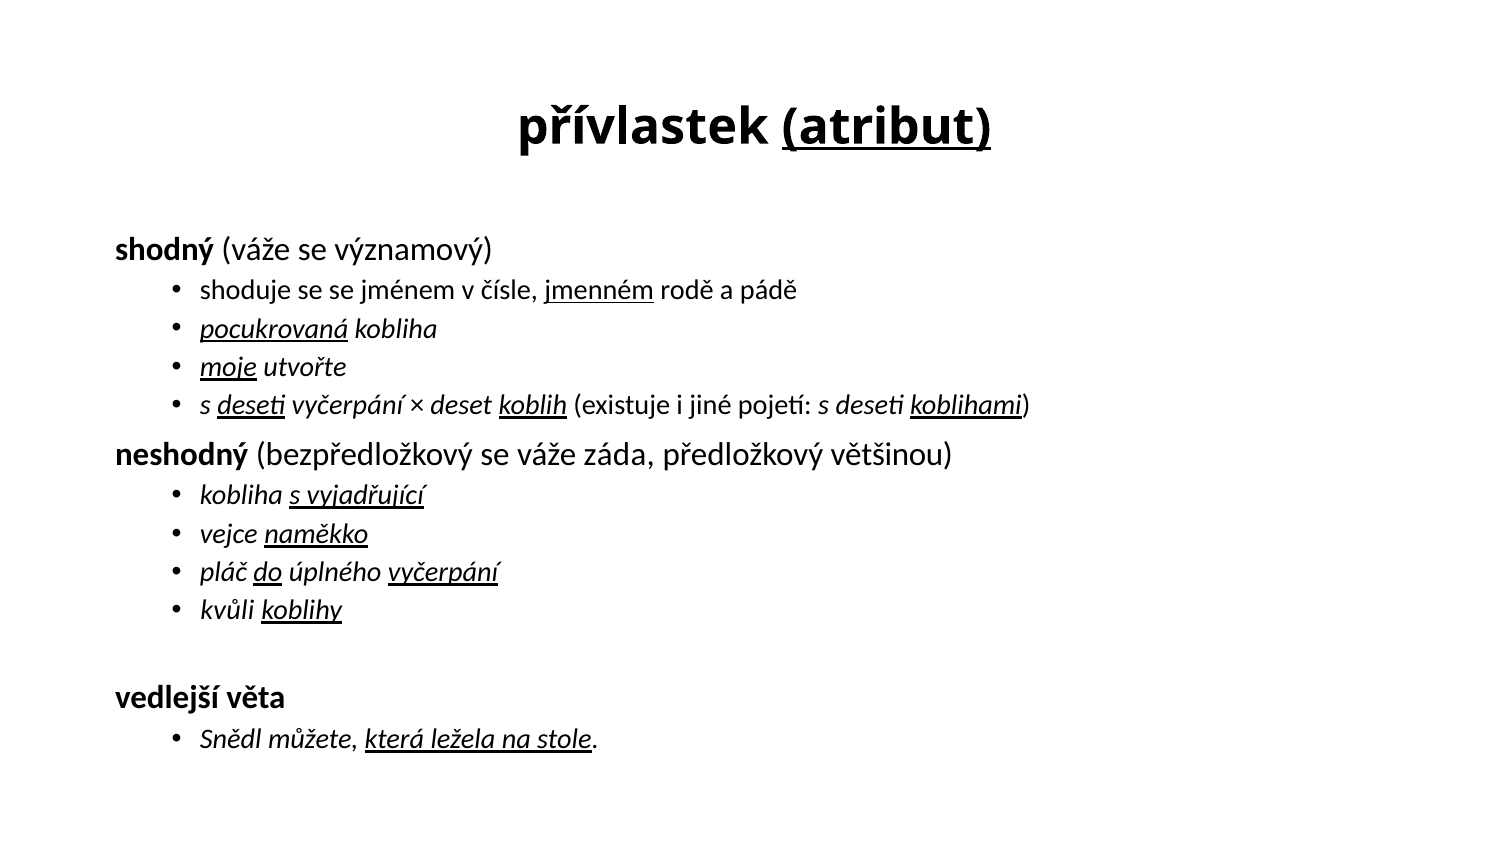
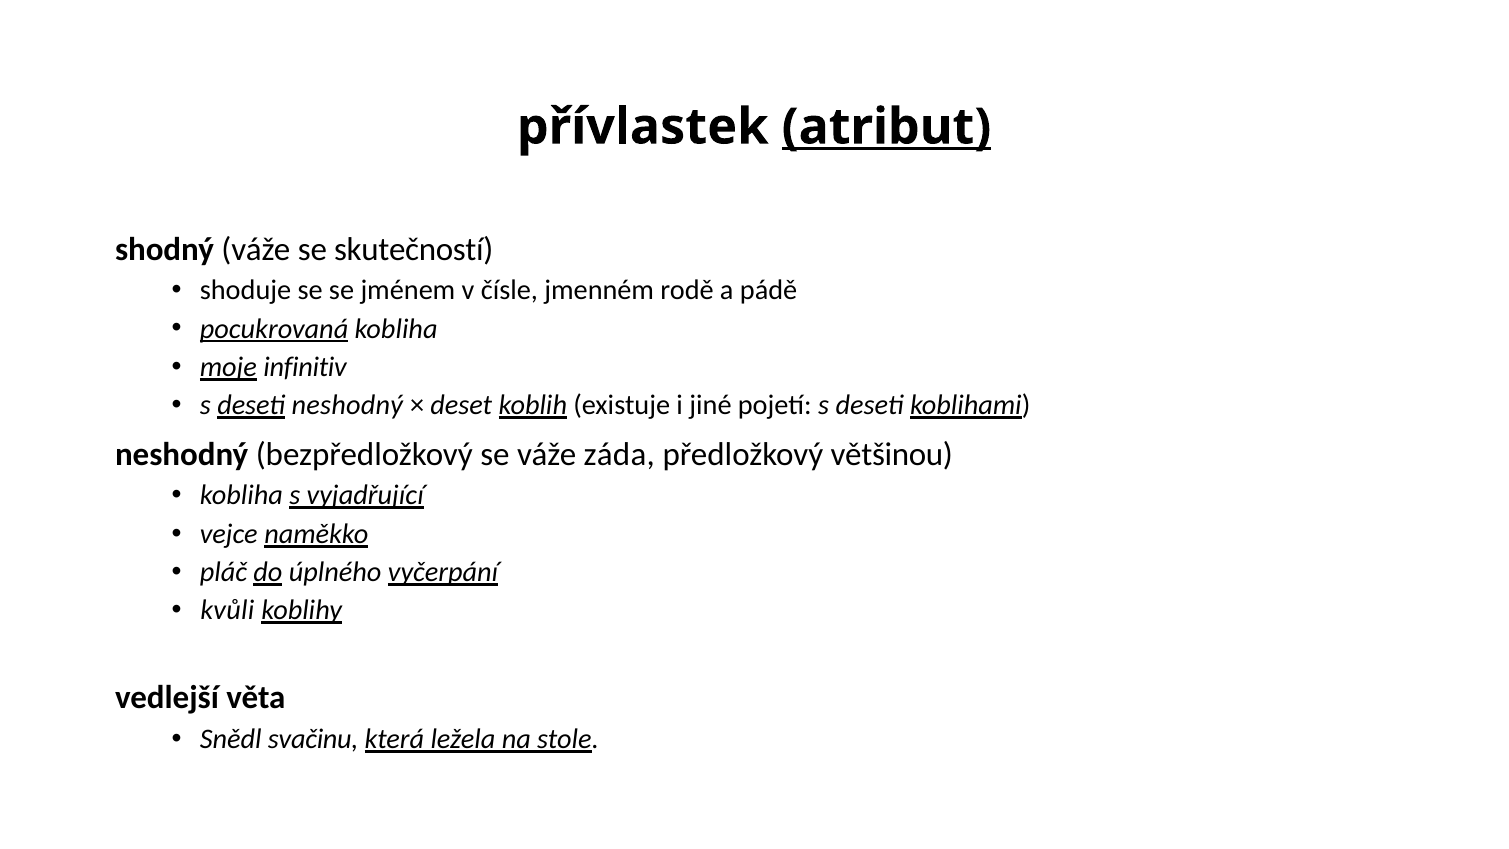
významový: významový -> skutečností (414, 249)
jmenném underline: present -> none (599, 290)
utvořte: utvořte -> infinitiv (305, 367)
deseti vyčerpání: vyčerpání -> neshodný (347, 405)
můžete: můžete -> svačinu (313, 739)
